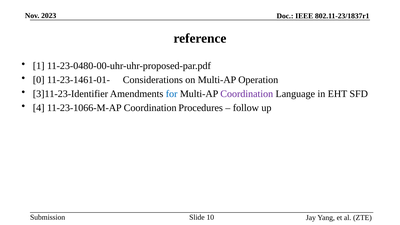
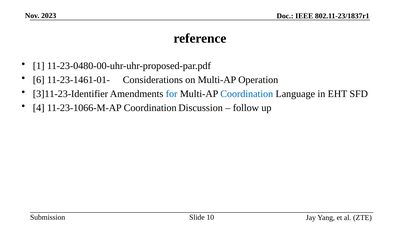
0: 0 -> 6 (39, 80)
Coordination colour: purple -> blue (247, 94)
Procedures: Procedures -> Discussion (201, 108)
